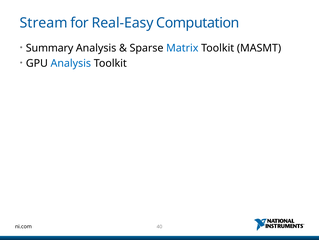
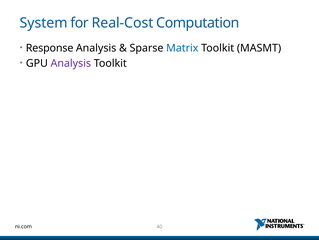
Stream: Stream -> System (44, 23)
Real-Easy: Real-Easy -> Real-Cost (123, 23)
Summary: Summary -> Response (50, 48)
Analysis colour: blue -> purple (71, 63)
